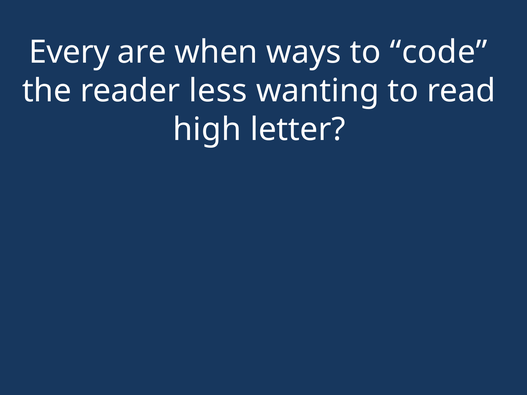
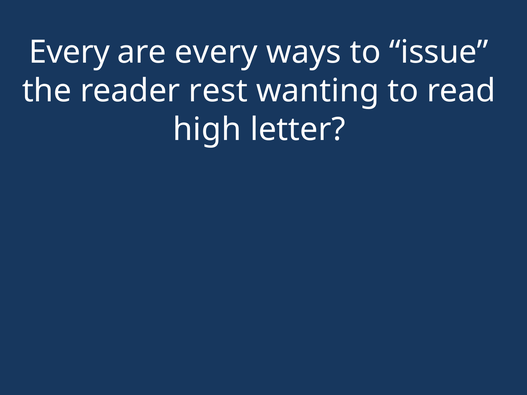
are when: when -> every (216, 52)
code: code -> issue (439, 52)
less: less -> rest (218, 91)
